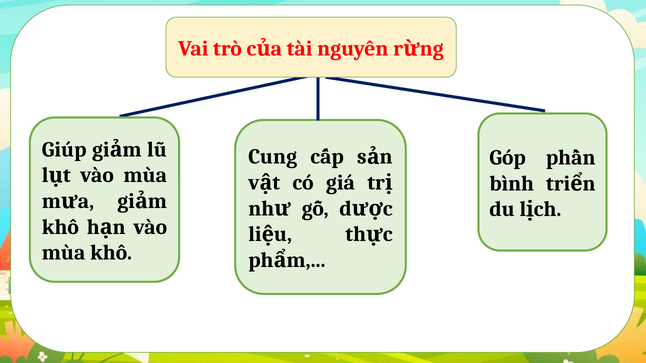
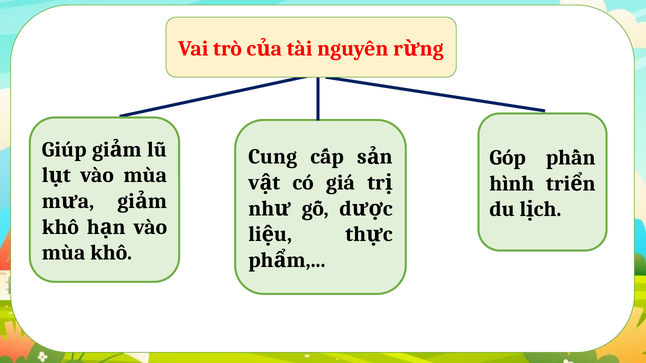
bình: bình -> hình (512, 184)
